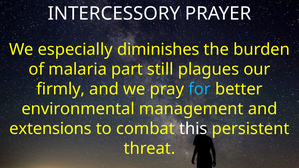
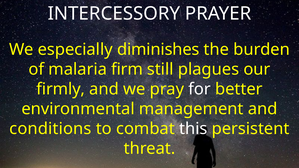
part: part -> firm (127, 69)
for colour: light blue -> white (200, 89)
extensions: extensions -> conditions (50, 129)
